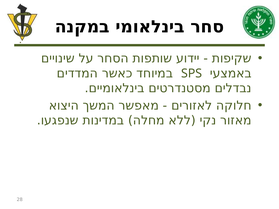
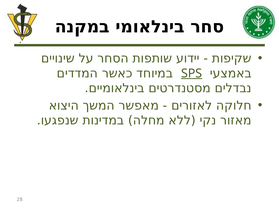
SPS underline: none -> present (192, 73)
